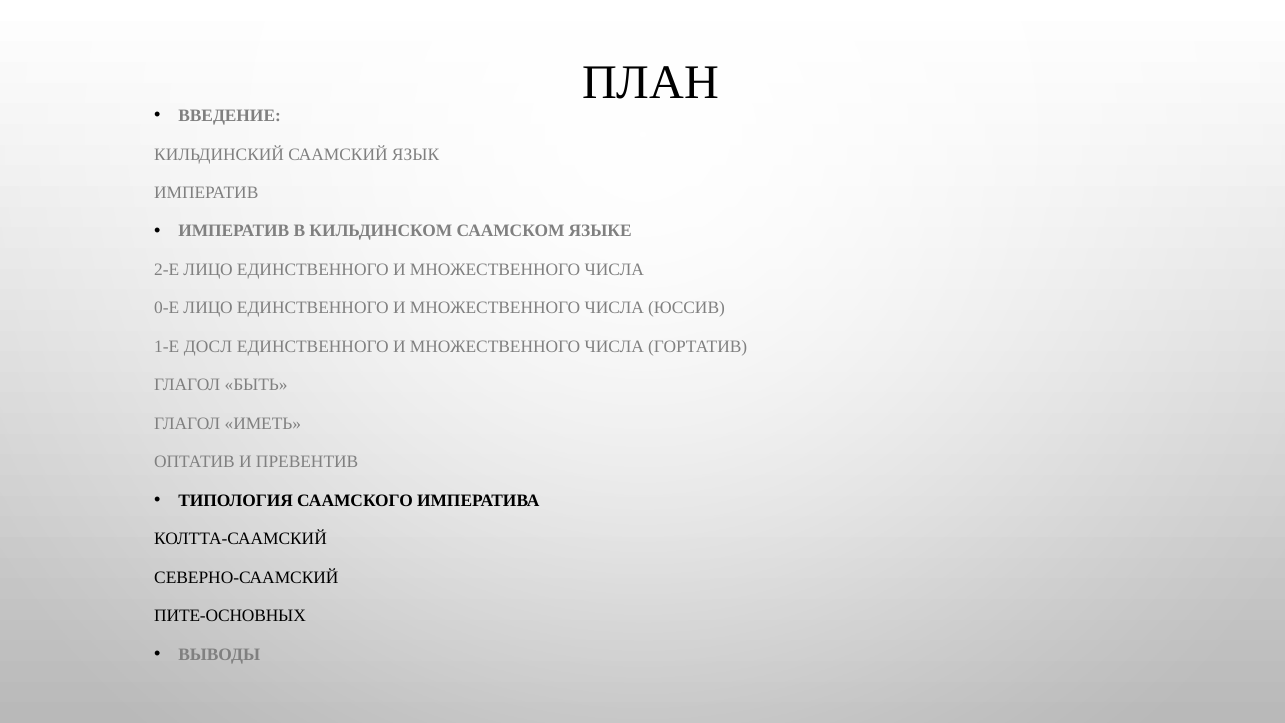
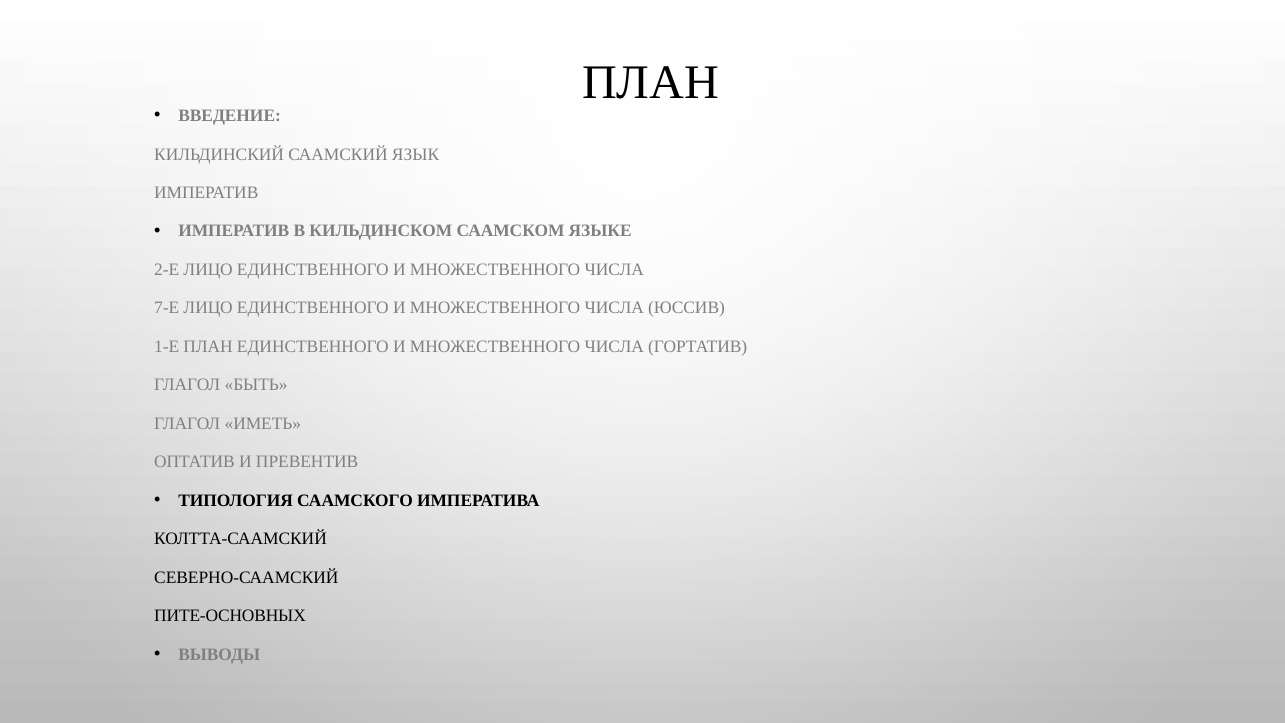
0-Е: 0-Е -> 7-Е (167, 308)
1-Е ДОСЛ: ДОСЛ -> ПЛАН (208, 347)
